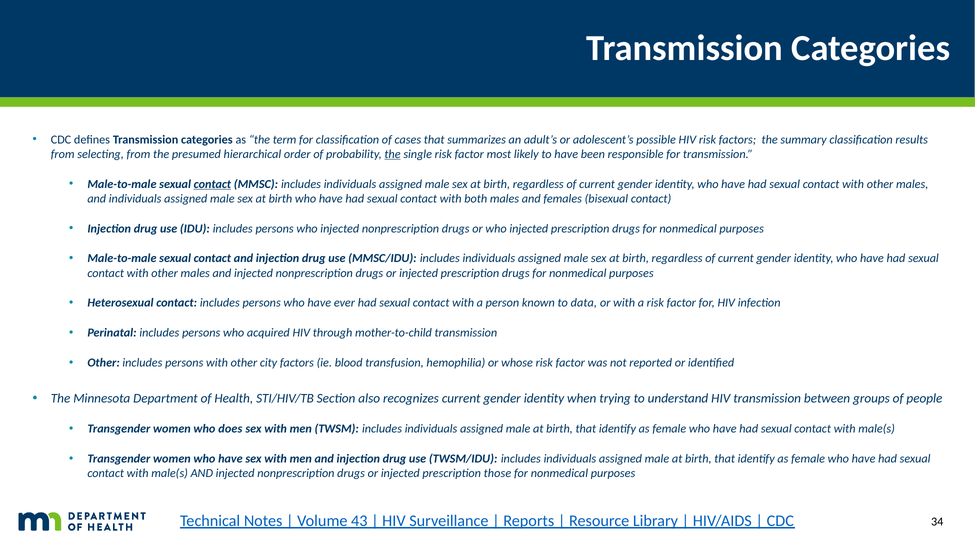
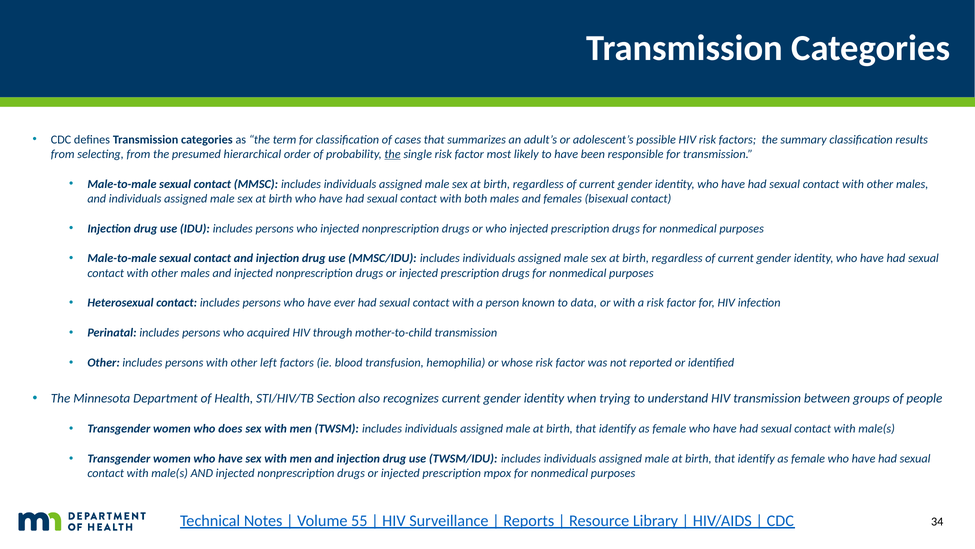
contact underline: present -> none (212, 184)
city: city -> left (268, 362)
those: those -> mpox (497, 473)
43: 43 -> 55 (359, 520)
